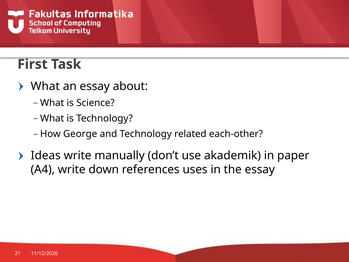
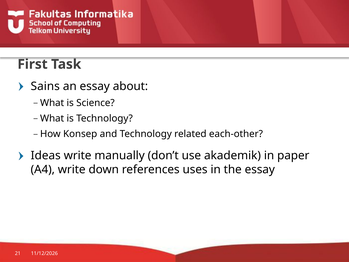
What: What -> Sains (45, 86)
George: George -> Konsep (80, 134)
